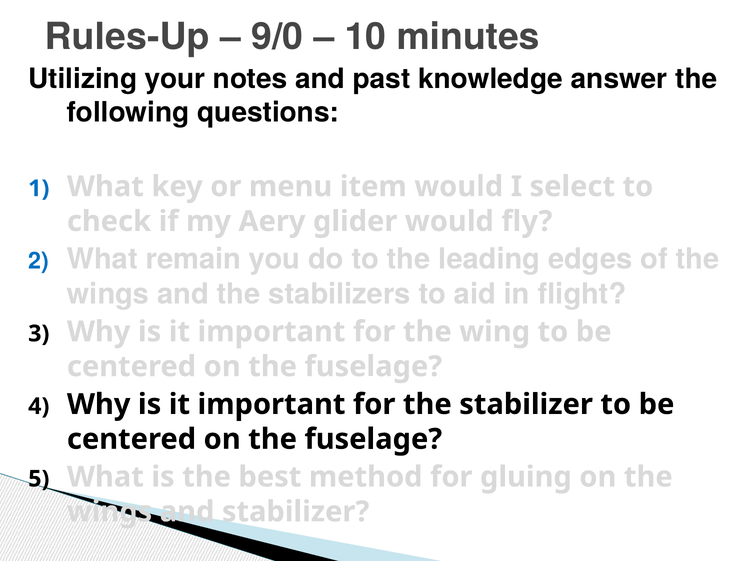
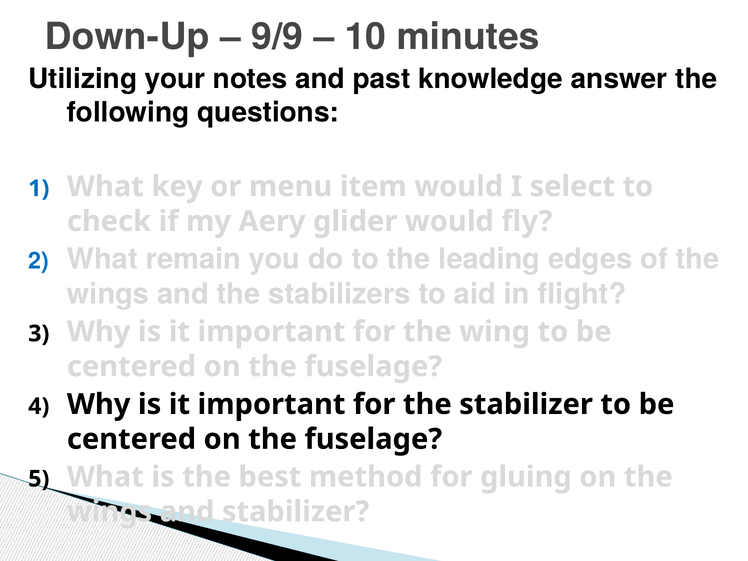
Rules-Up: Rules-Up -> Down-Up (127, 37)
9/0: 9/0 -> 9/9 (277, 37)
